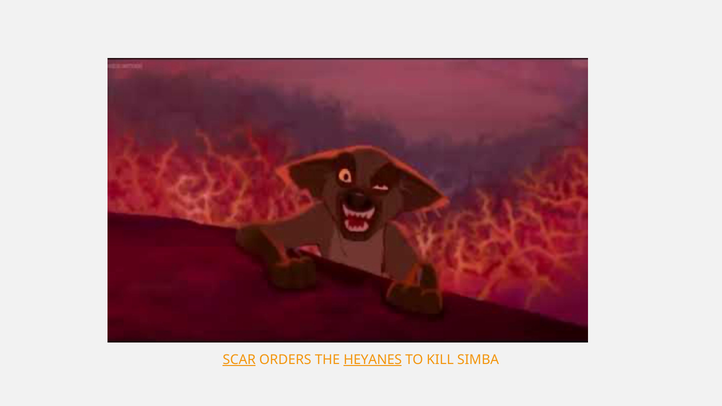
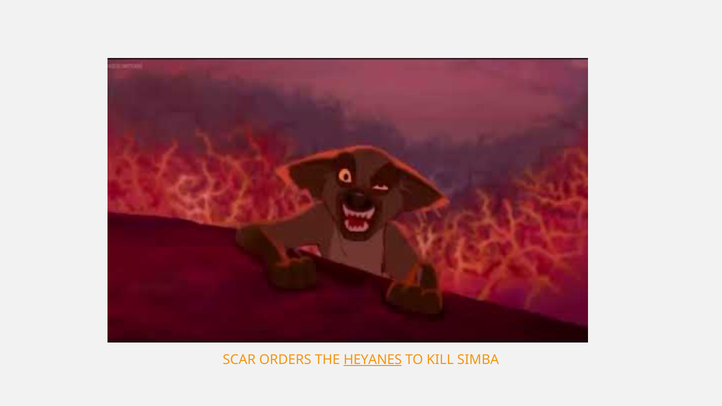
SCAR underline: present -> none (239, 360)
